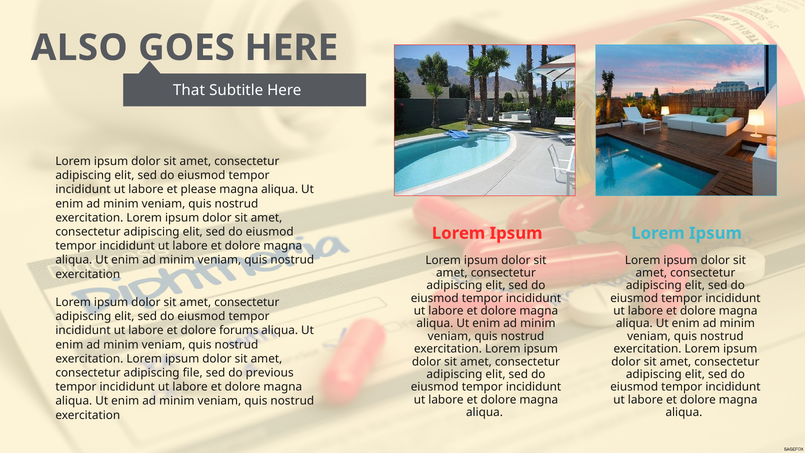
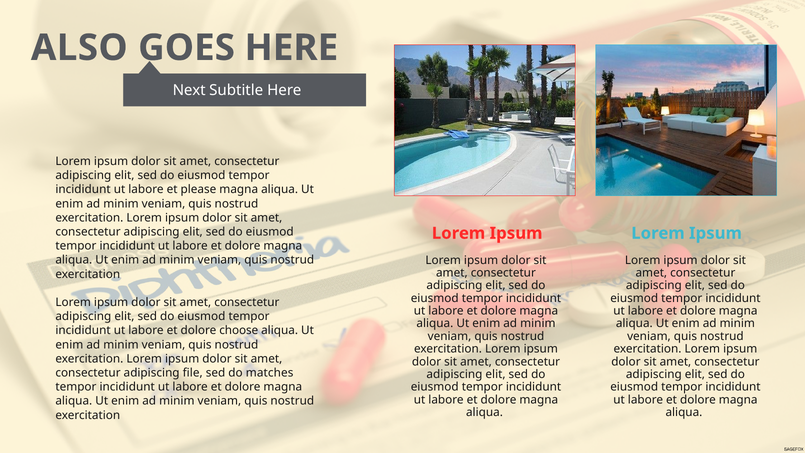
That: That -> Next (189, 90)
forums: forums -> choose (239, 330)
previous: previous -> matches (270, 373)
